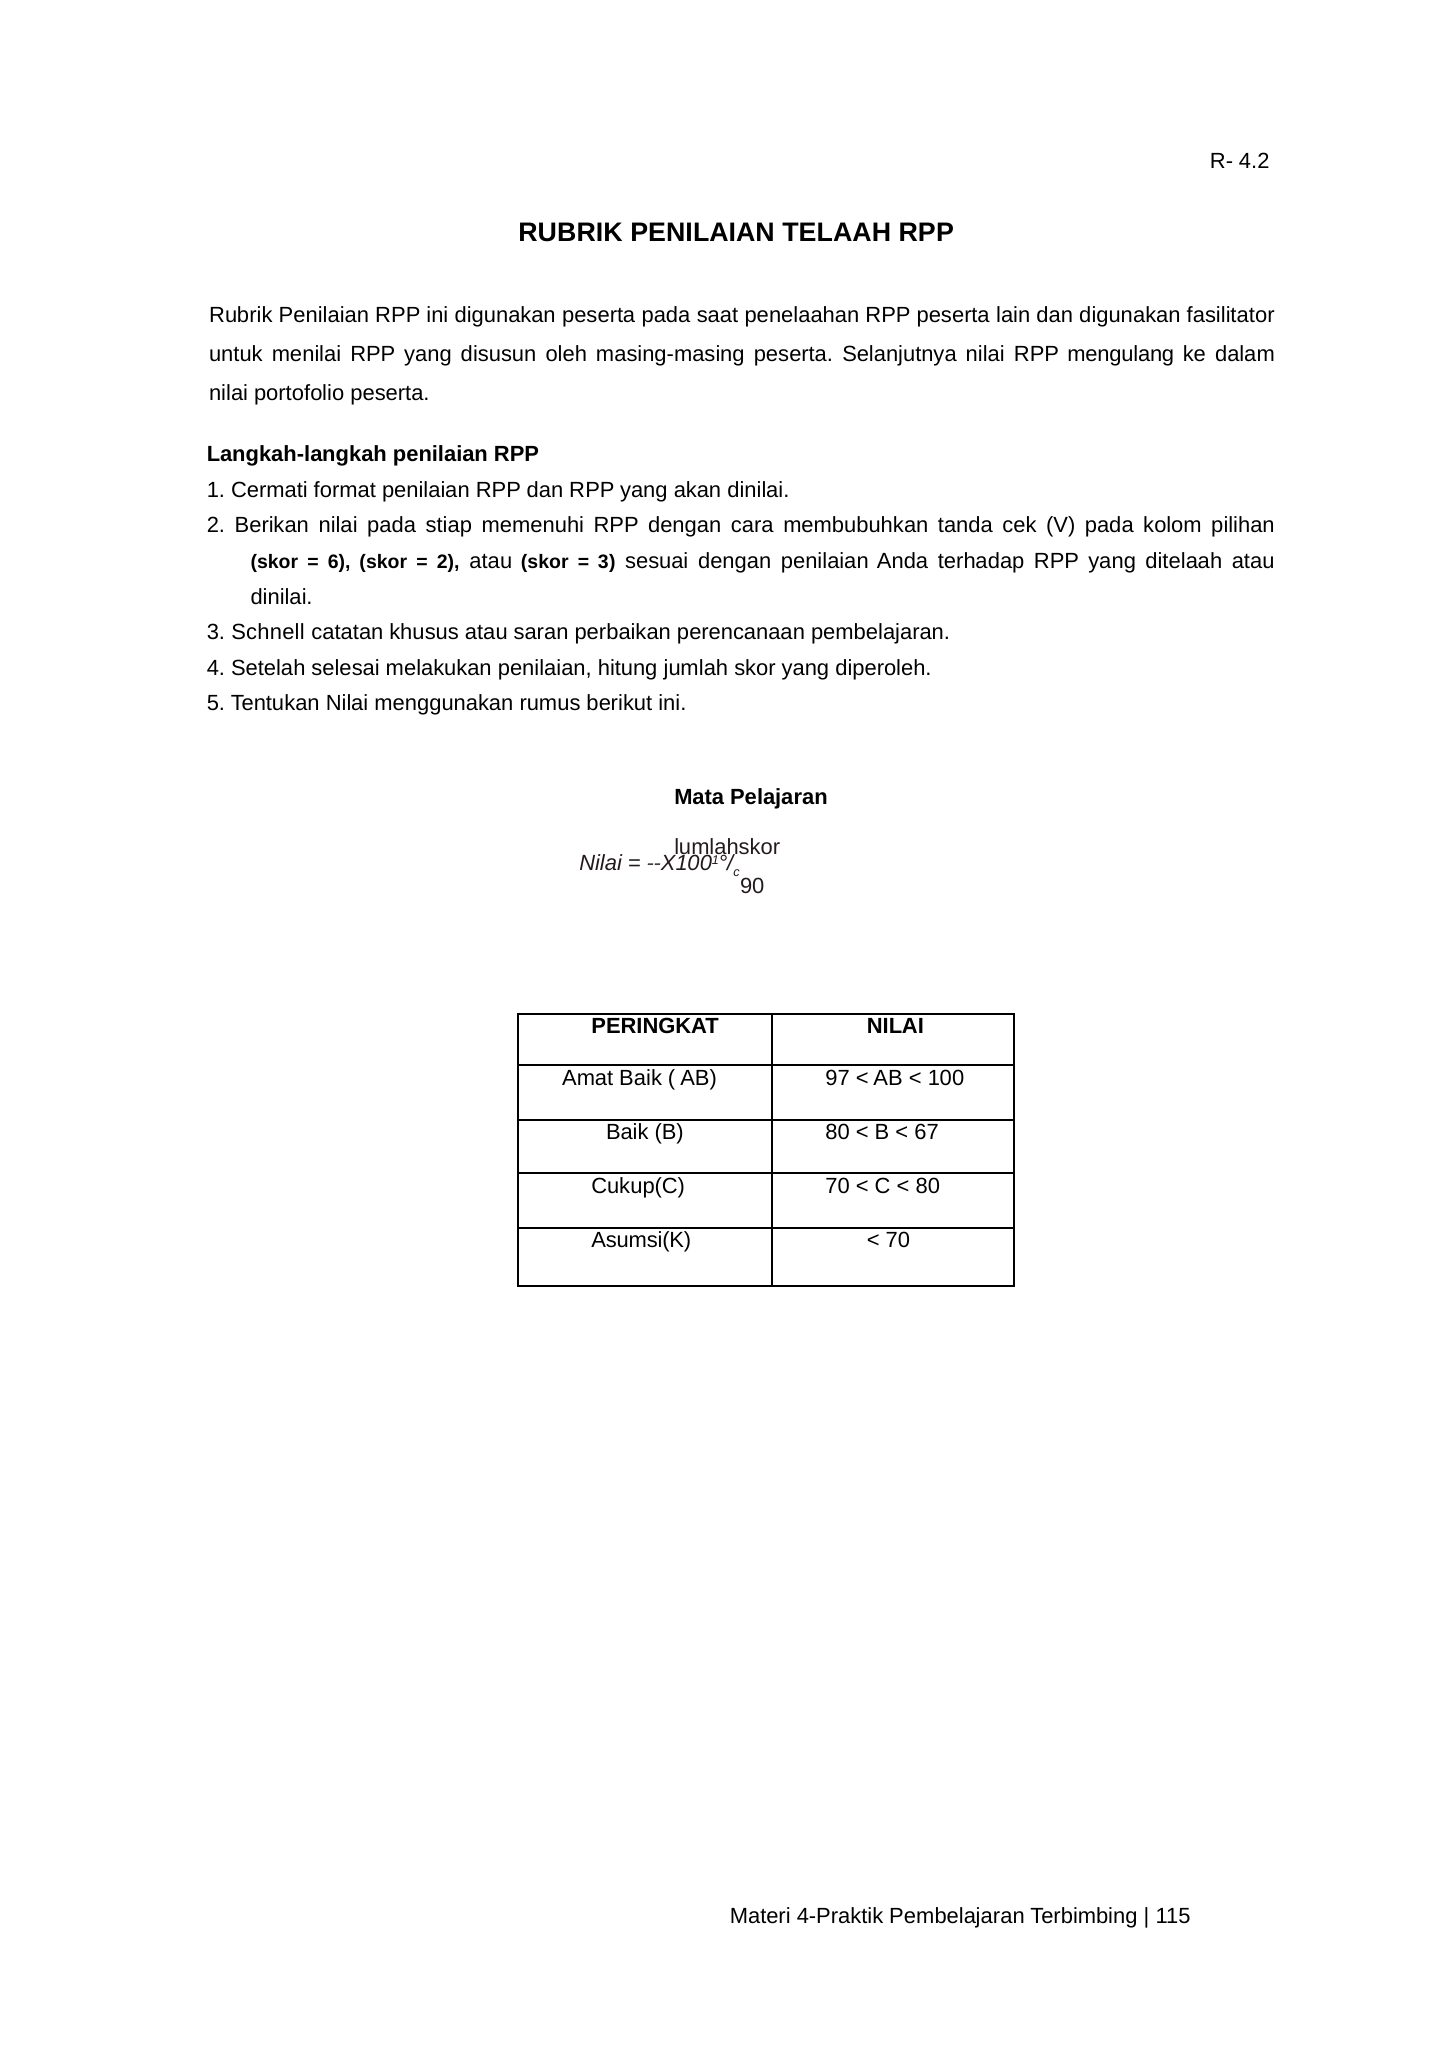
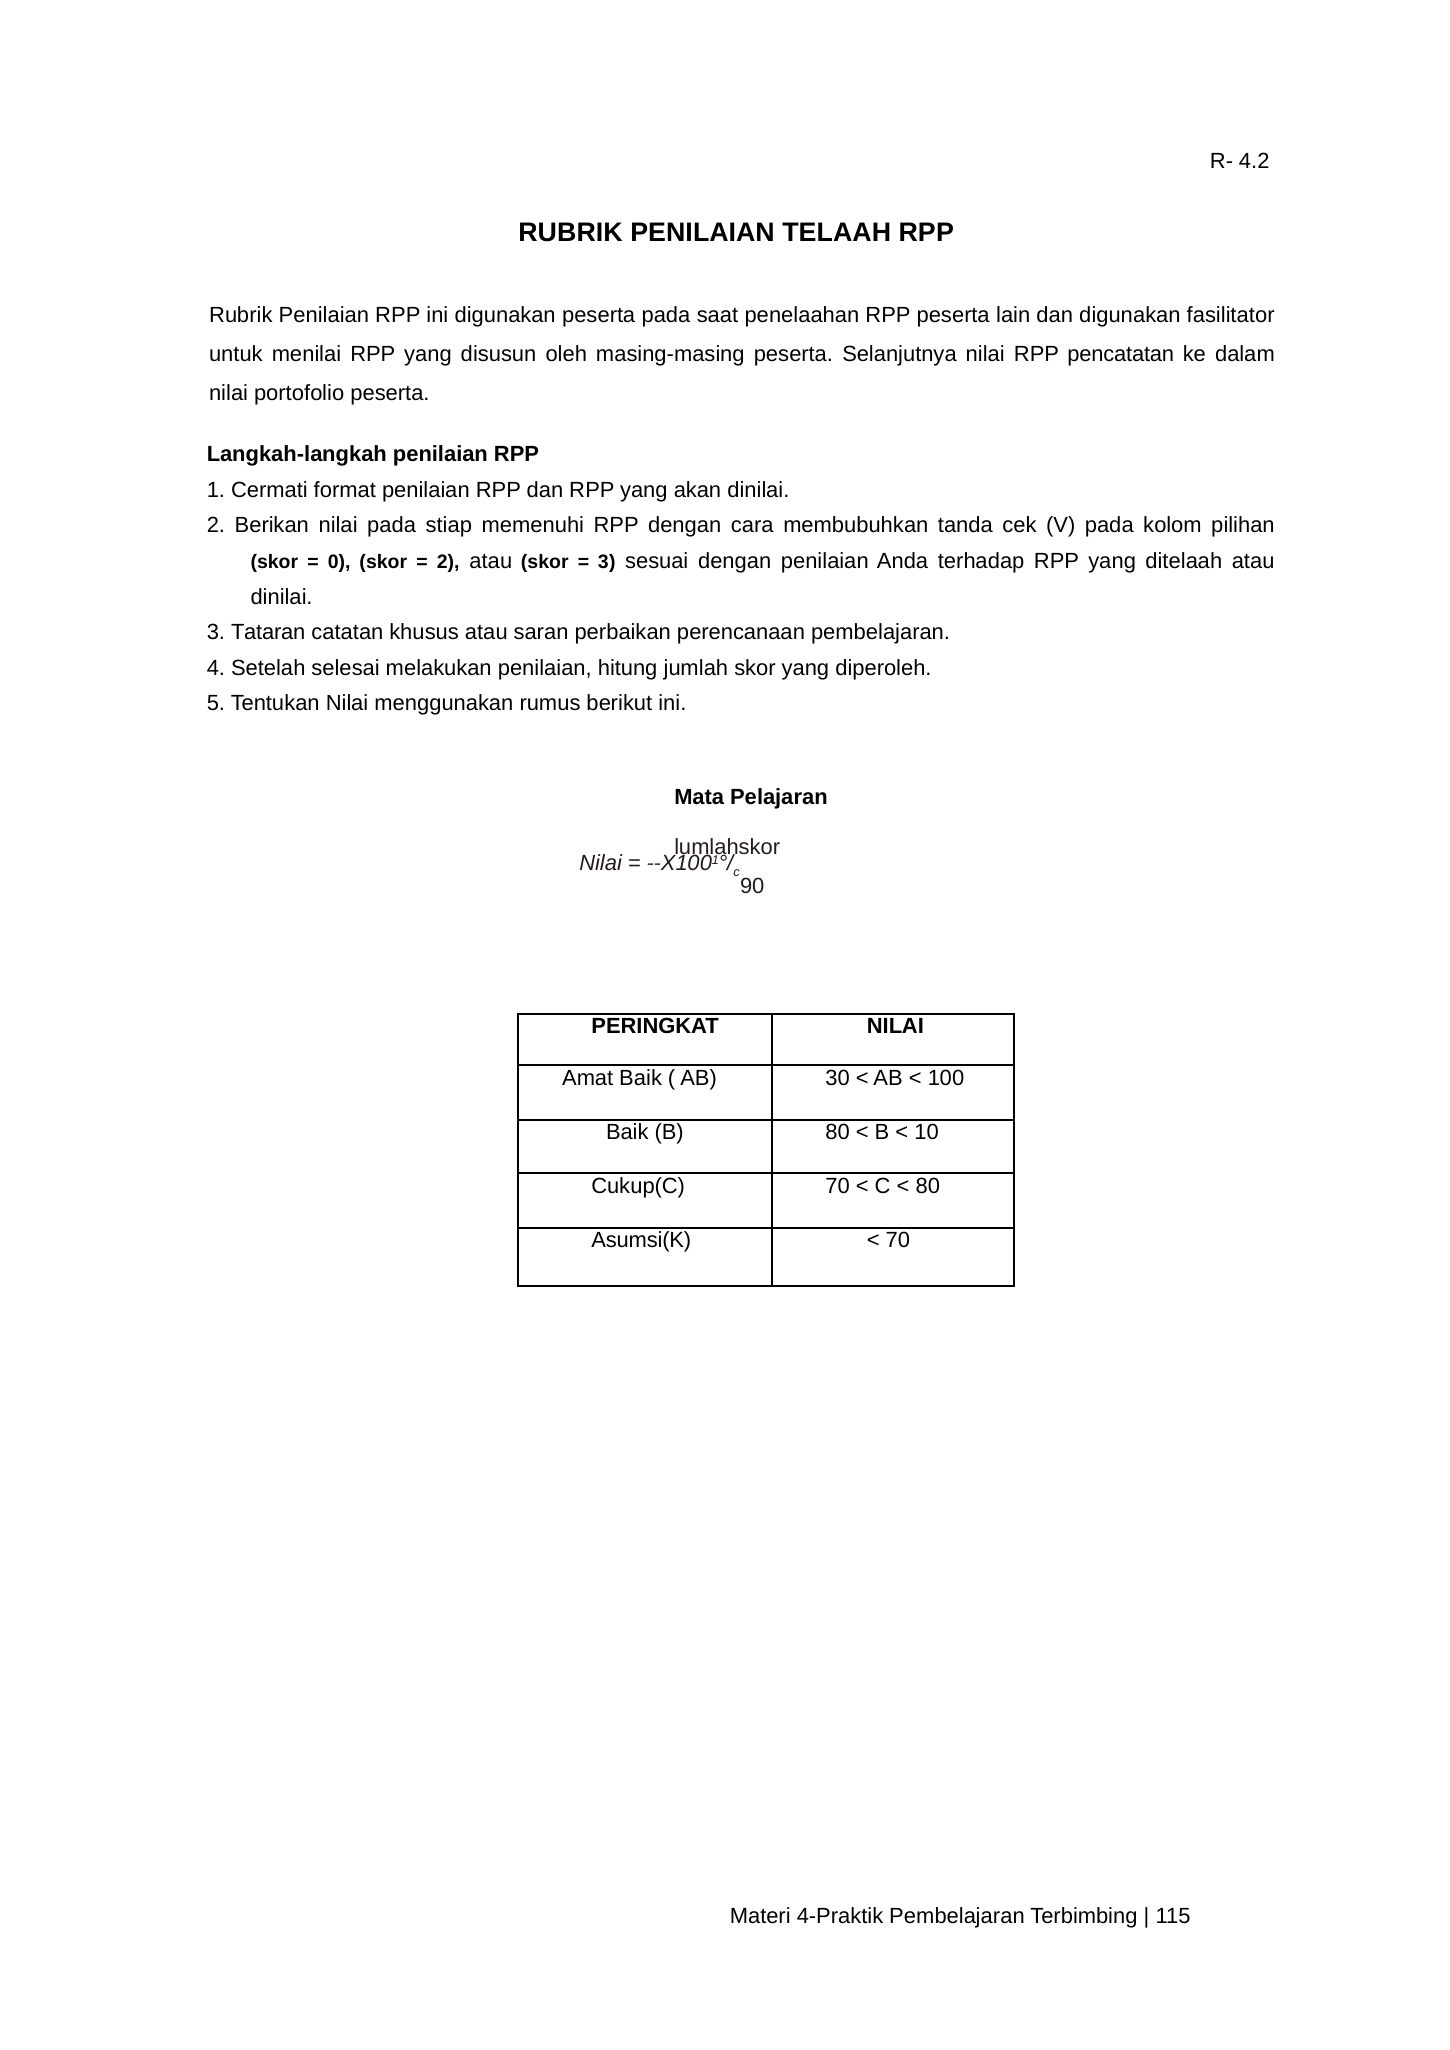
mengulang: mengulang -> pencatatan (1121, 354)
6: 6 -> 0 (339, 562)
Schnell: Schnell -> Tataran (268, 632)
97: 97 -> 30 (838, 1078)
67: 67 -> 10 (927, 1132)
